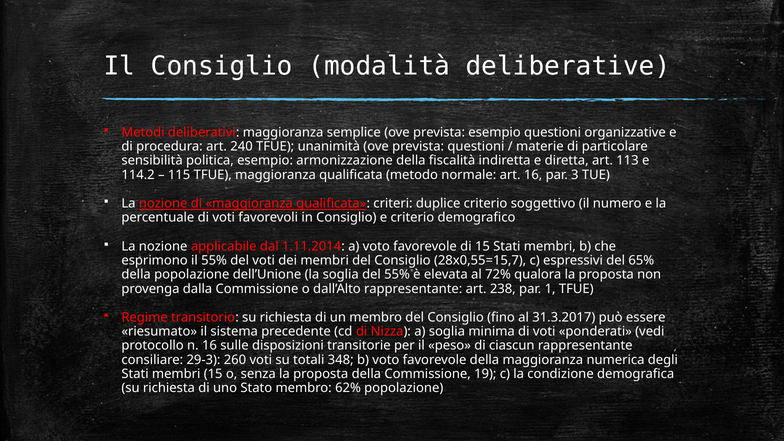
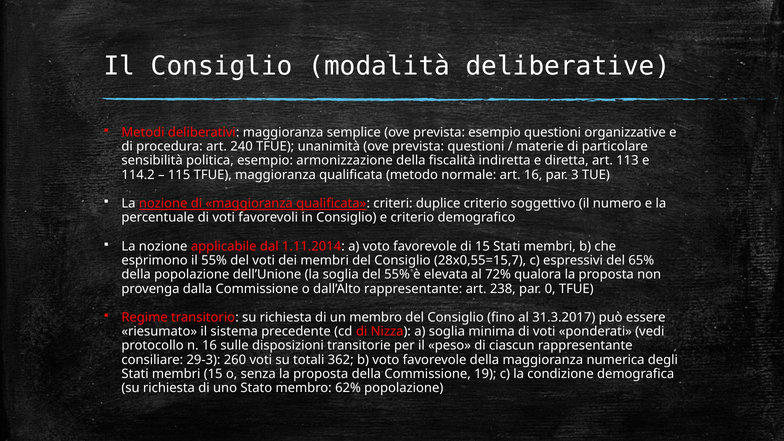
1: 1 -> 0 (550, 289)
348: 348 -> 362 (341, 360)
